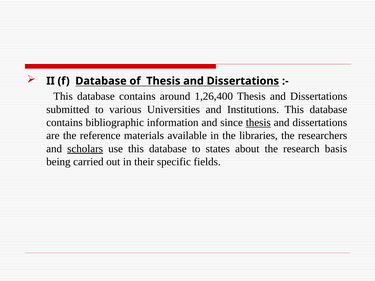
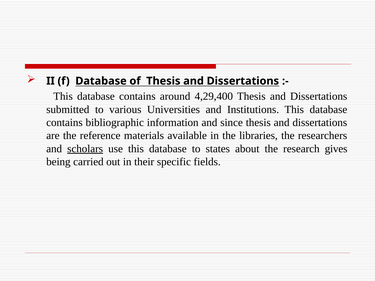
1,26,400: 1,26,400 -> 4,29,400 (214, 96)
thesis underline: present -> none (258, 123)
basis: basis -> gives (336, 149)
